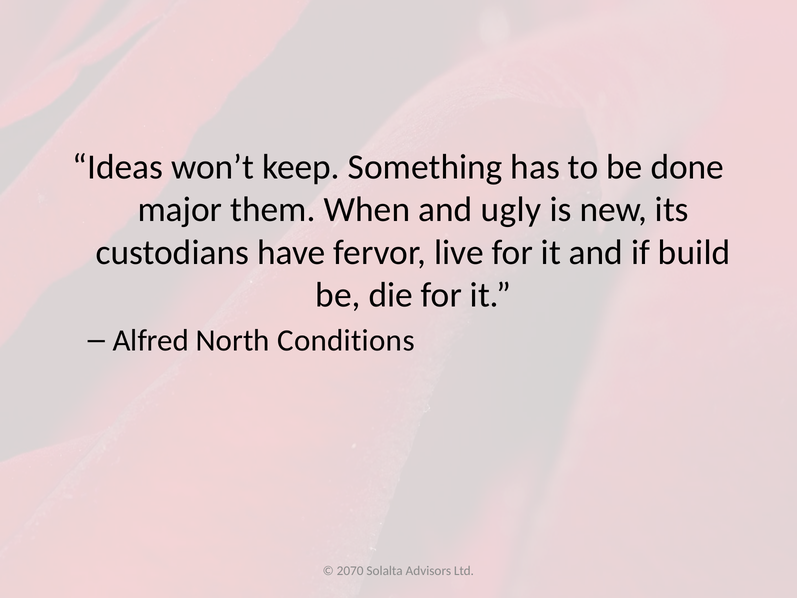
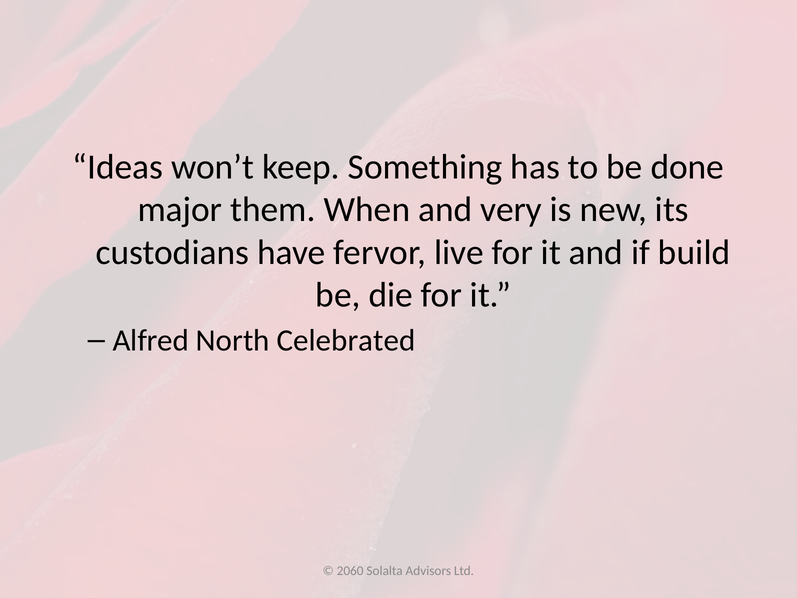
ugly: ugly -> very (511, 210)
Conditions: Conditions -> Celebrated (346, 341)
2070: 2070 -> 2060 (350, 571)
